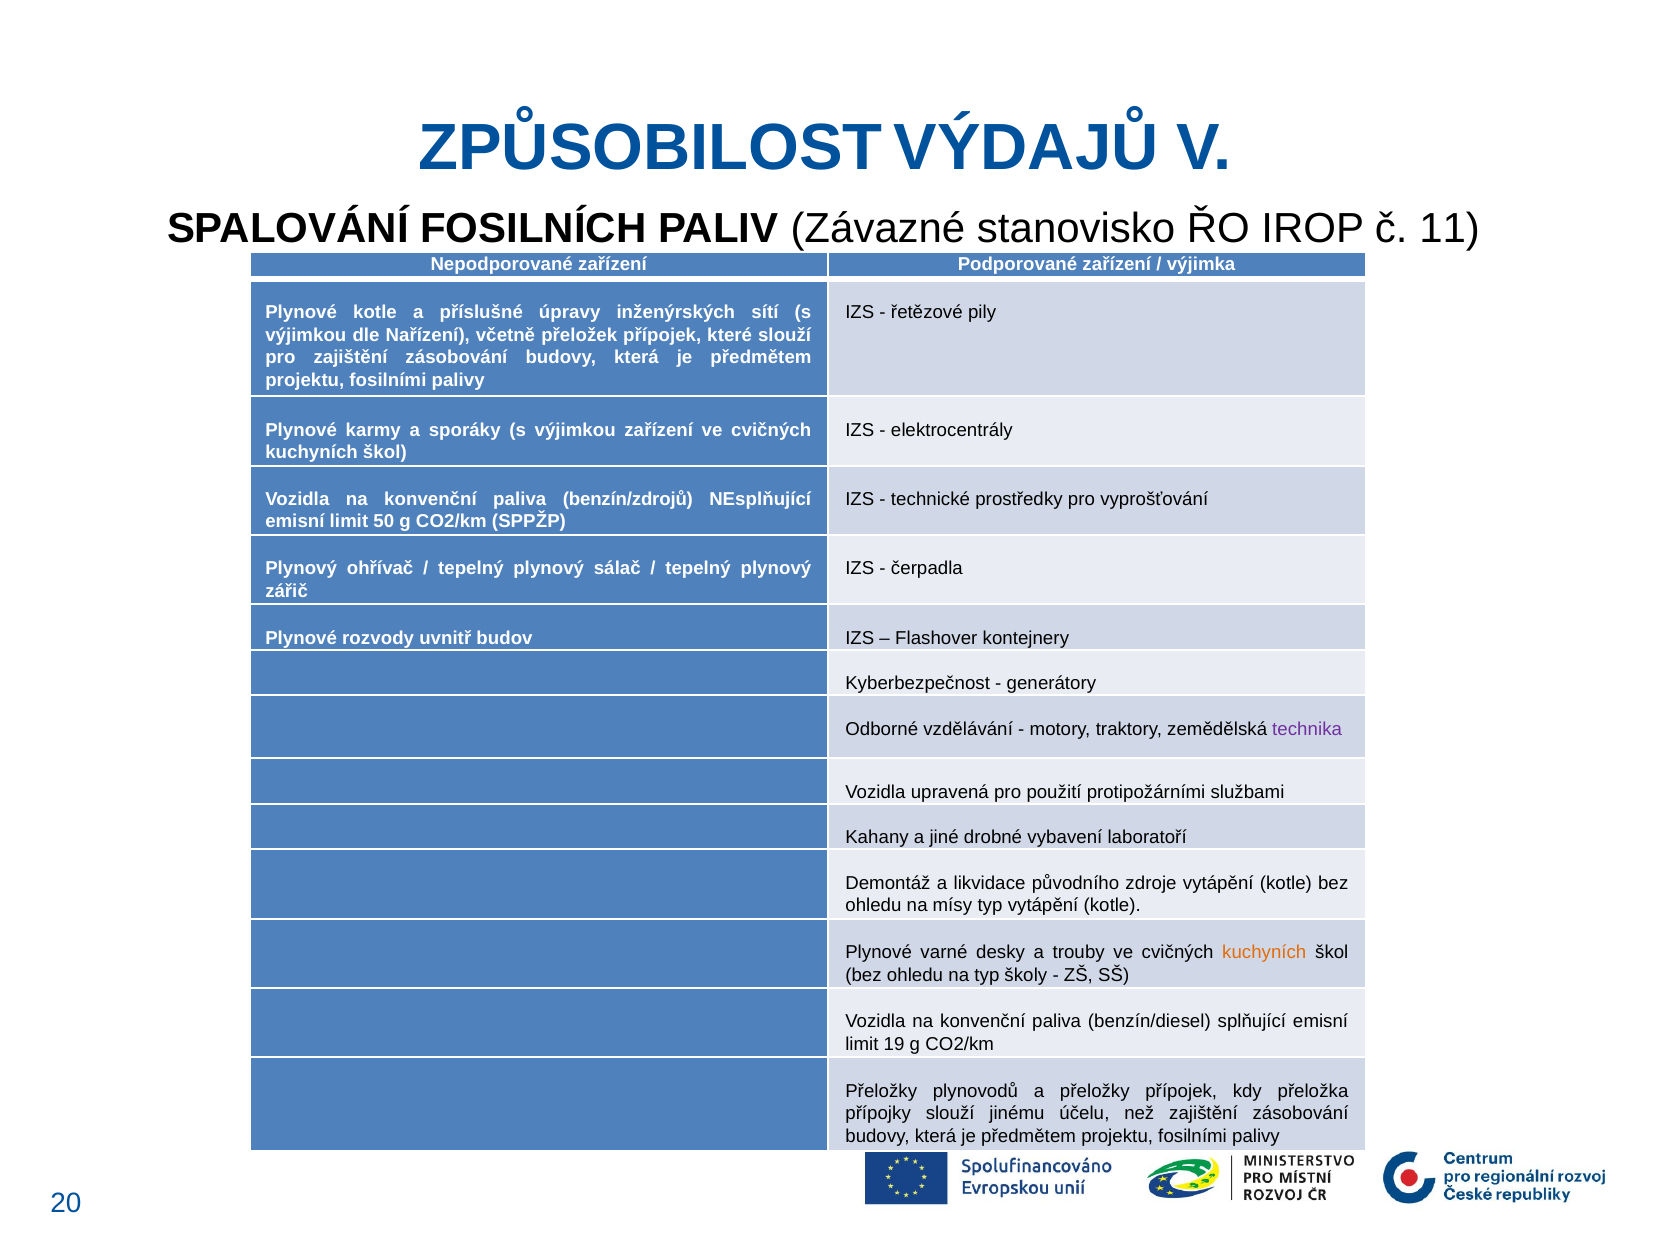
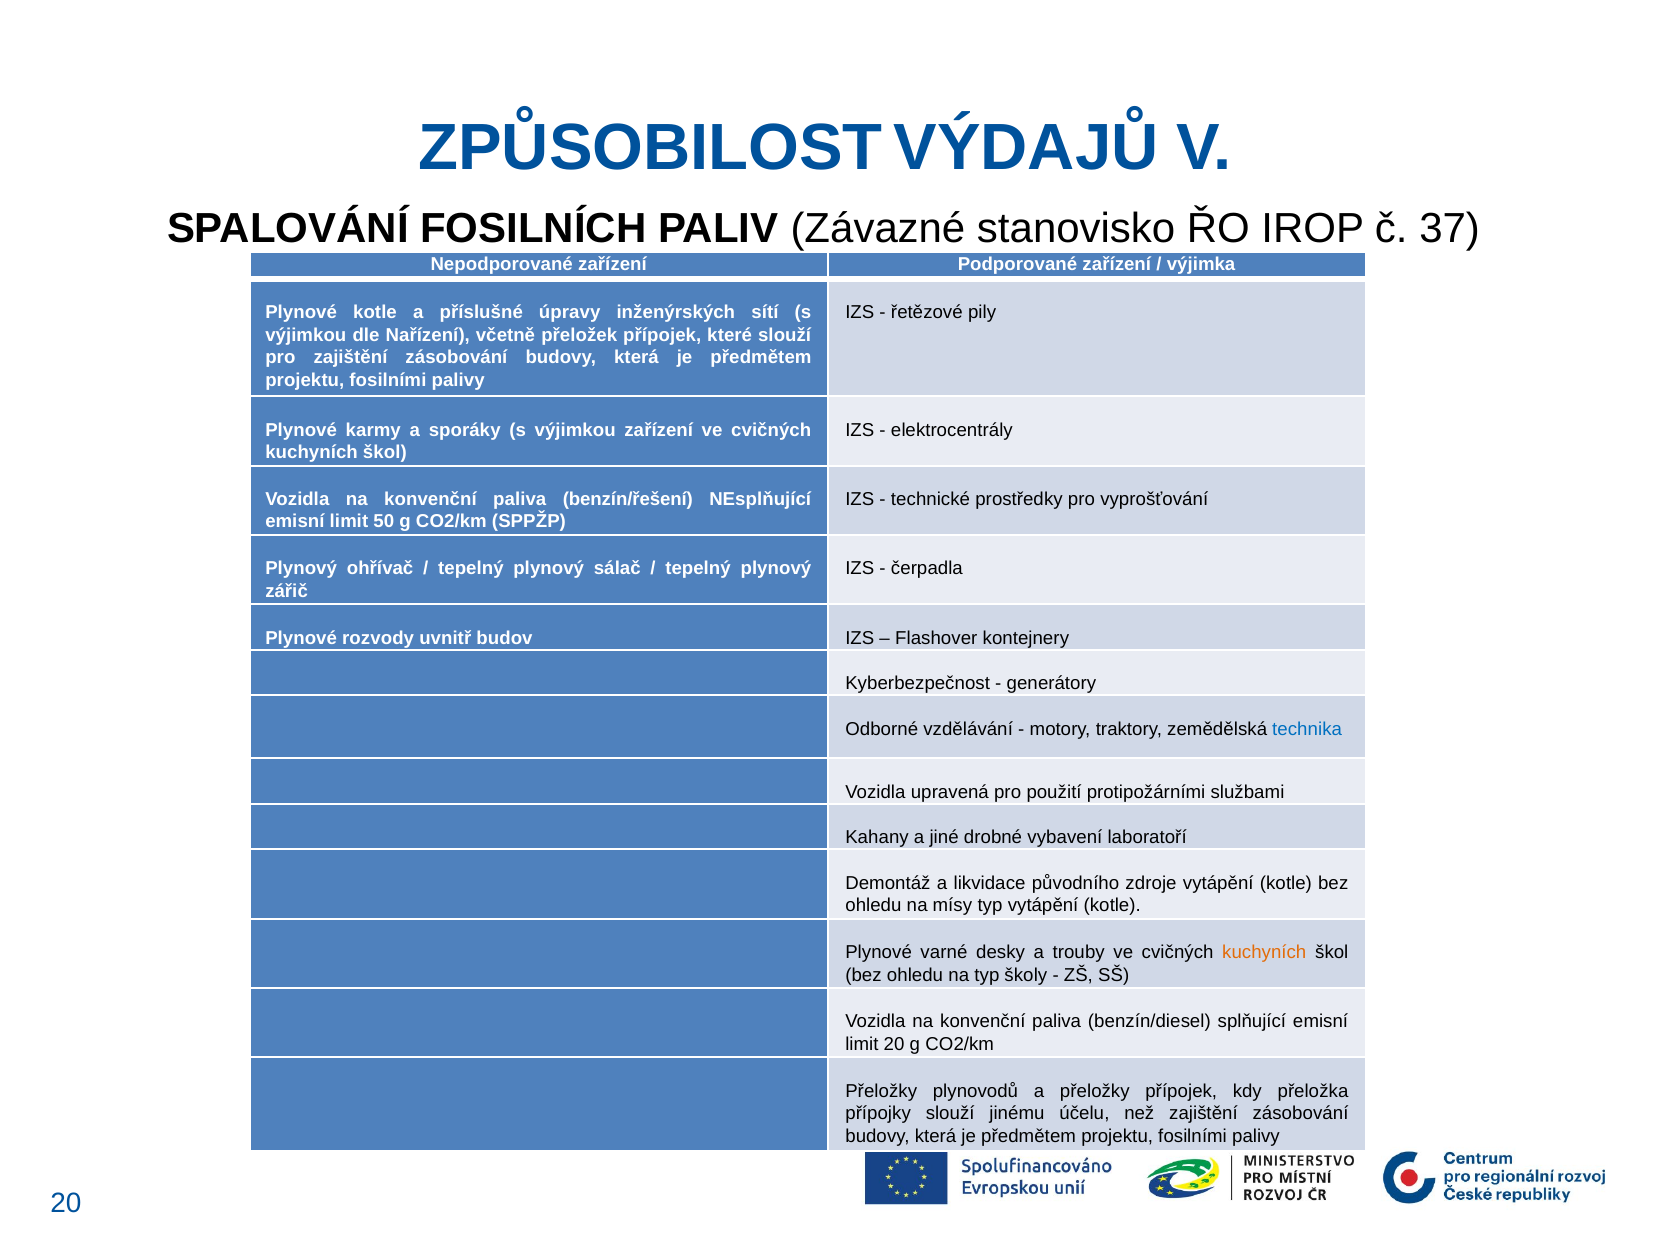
11: 11 -> 37 (1450, 228)
benzín/zdrojů: benzín/zdrojů -> benzín/řešení (628, 499)
technika colour: purple -> blue (1307, 729)
limit 19: 19 -> 20 (894, 1044)
